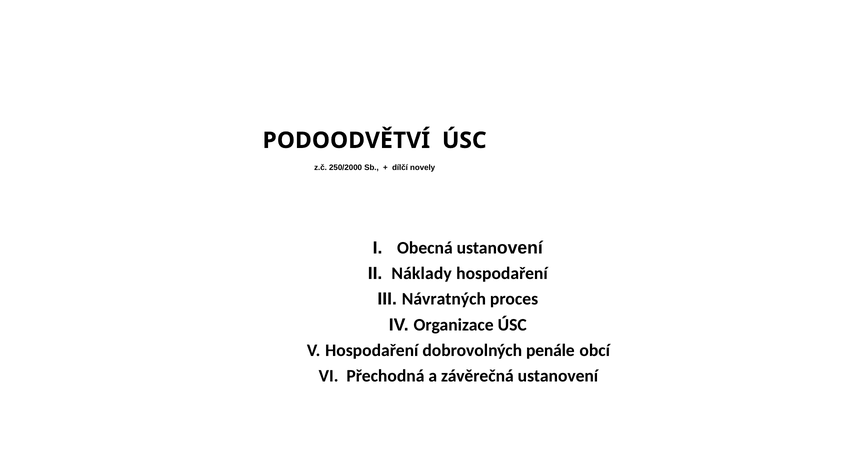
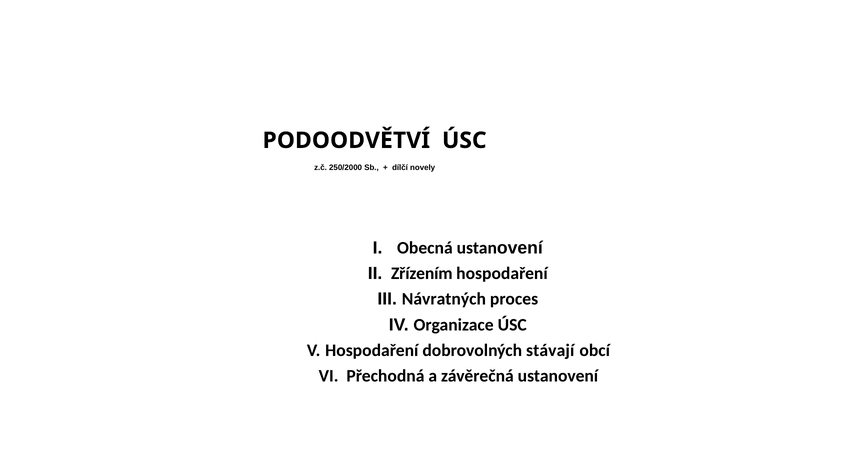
Náklady: Náklady -> Zřízením (422, 274)
penále: penále -> stávají (550, 351)
